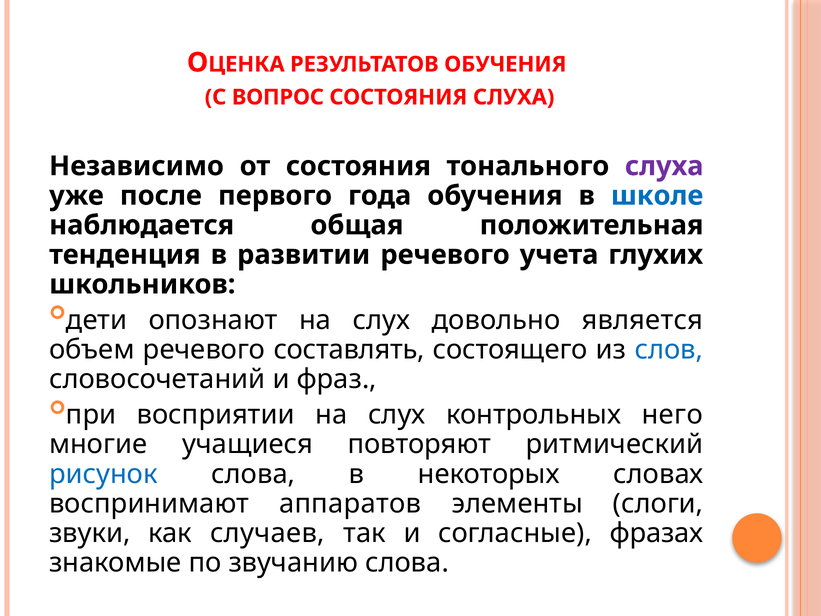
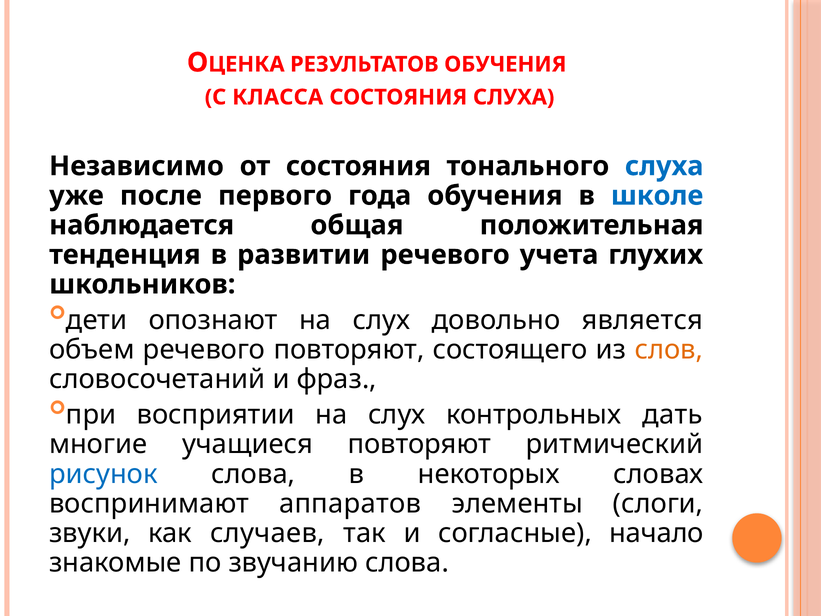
ВОПРОС: ВОПРОС -> КЛАССА (278, 97)
слуха colour: purple -> blue (664, 166)
речевого составлять: составлять -> повторяют (349, 349)
слов colour: blue -> orange (669, 349)
него: него -> дать (672, 415)
фразах: фразах -> начало (657, 533)
